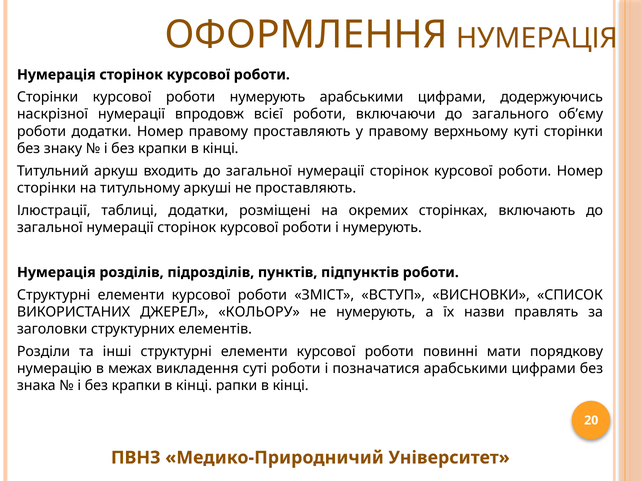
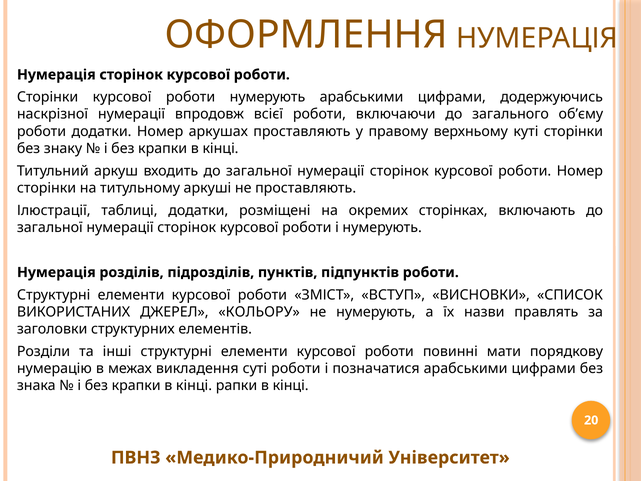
Номер правому: правому -> аркушах (218, 131)
